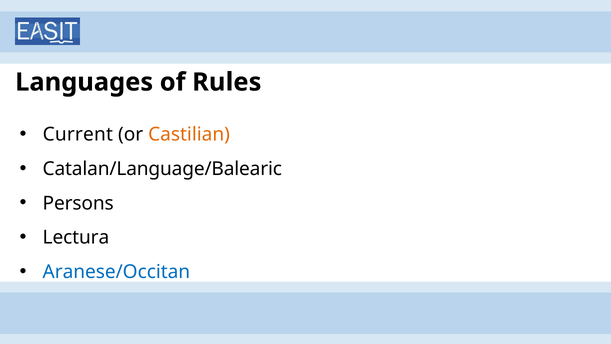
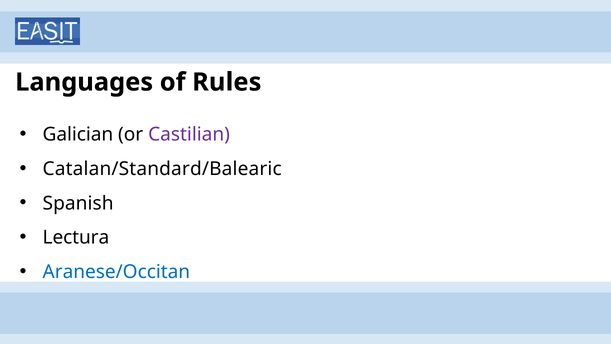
Current: Current -> Galician (78, 134)
Castilian colour: orange -> purple (189, 134)
Catalan/Language/Balearic: Catalan/Language/Balearic -> Catalan/Standard/Balearic (162, 169)
Persons: Persons -> Spanish (78, 203)
